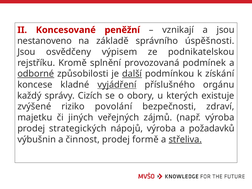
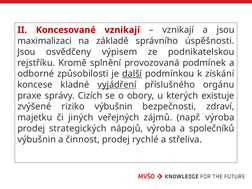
Koncesované peněžní: peněžní -> vznikají (122, 30)
nestanoveno: nestanoveno -> maximalizaci (45, 41)
odborné underline: present -> none (36, 74)
každý: každý -> praxe (29, 96)
riziko povolání: povolání -> výbušnin (114, 107)
požadavků: požadavků -> společníků (212, 128)
formě: formě -> rychlé (145, 139)
střeliva underline: present -> none (185, 139)
